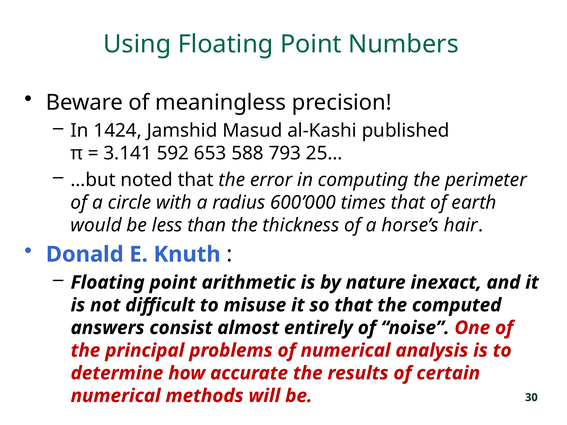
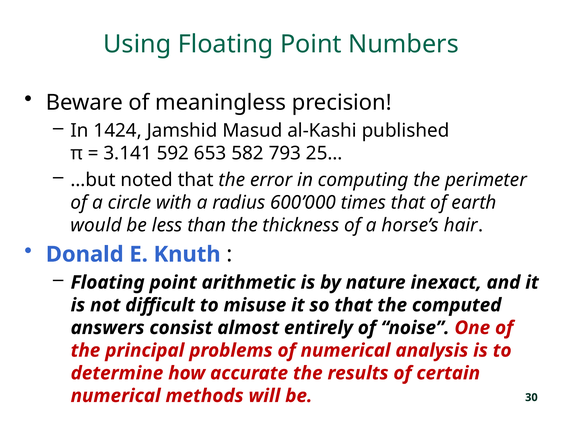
588: 588 -> 582 (248, 153)
